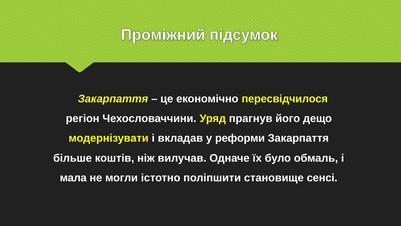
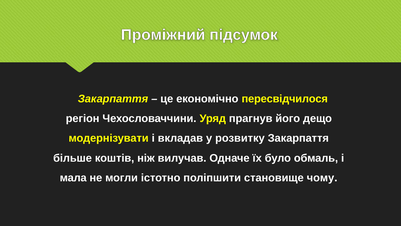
реформи: реформи -> розвитку (240, 138)
сенсі: сенсі -> чому (322, 178)
